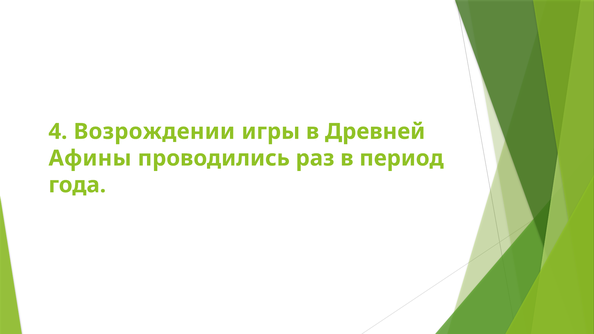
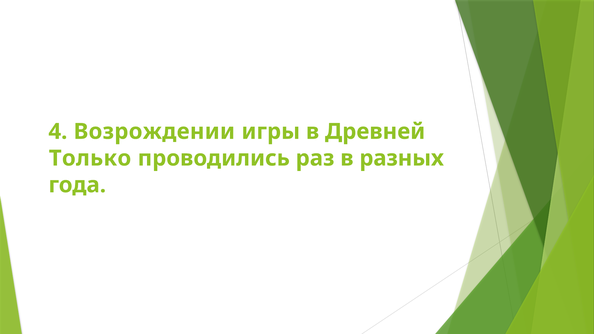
Афины: Афины -> Только (90, 158)
период: период -> разных (402, 158)
